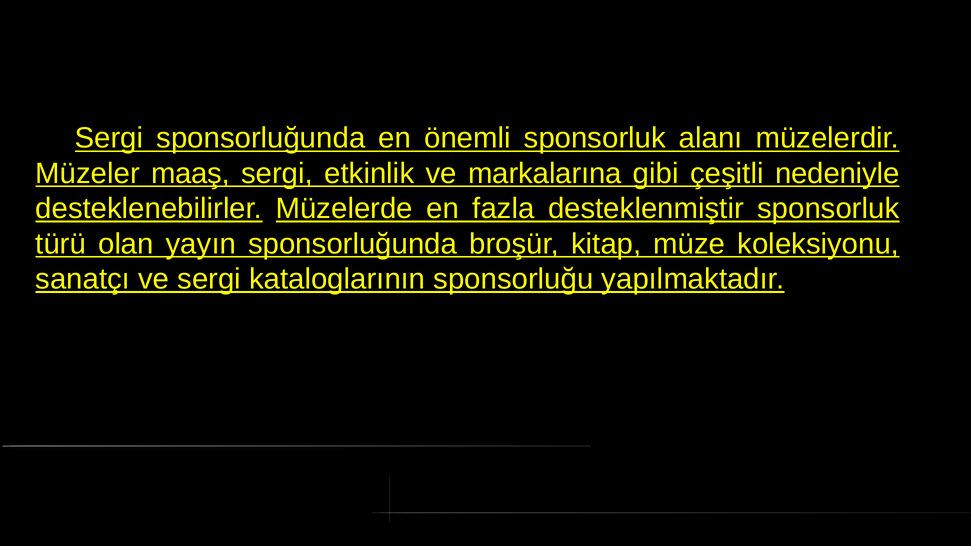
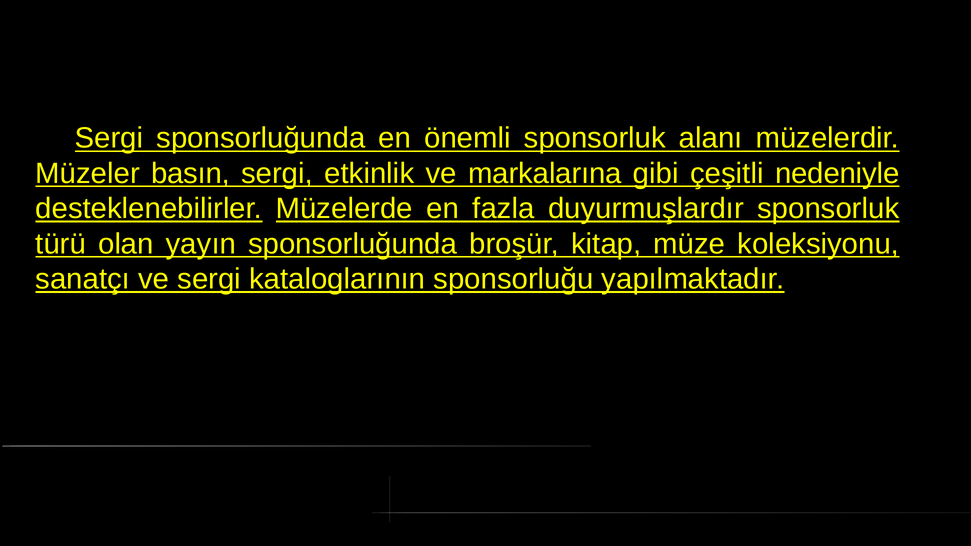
maaş: maaş -> basın (191, 174)
desteklenmiştir: desteklenmiştir -> duyurmuşlardır (646, 209)
